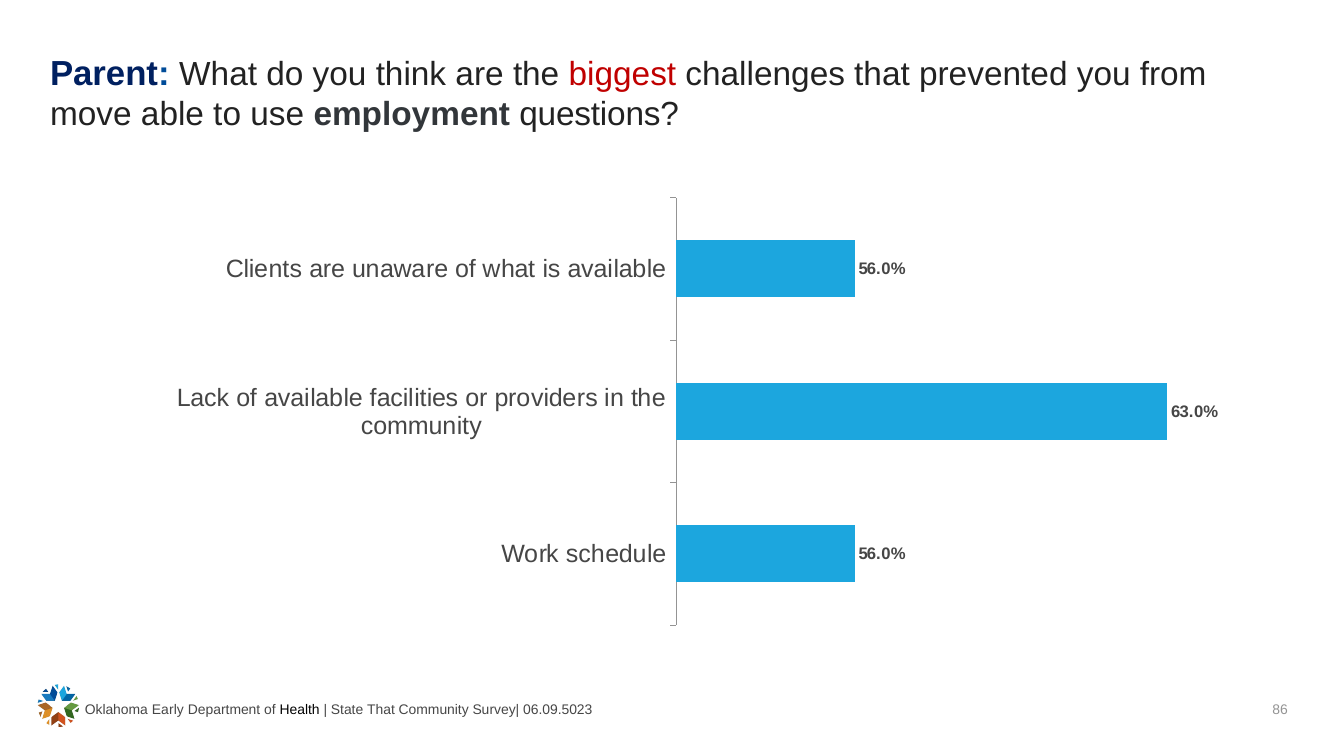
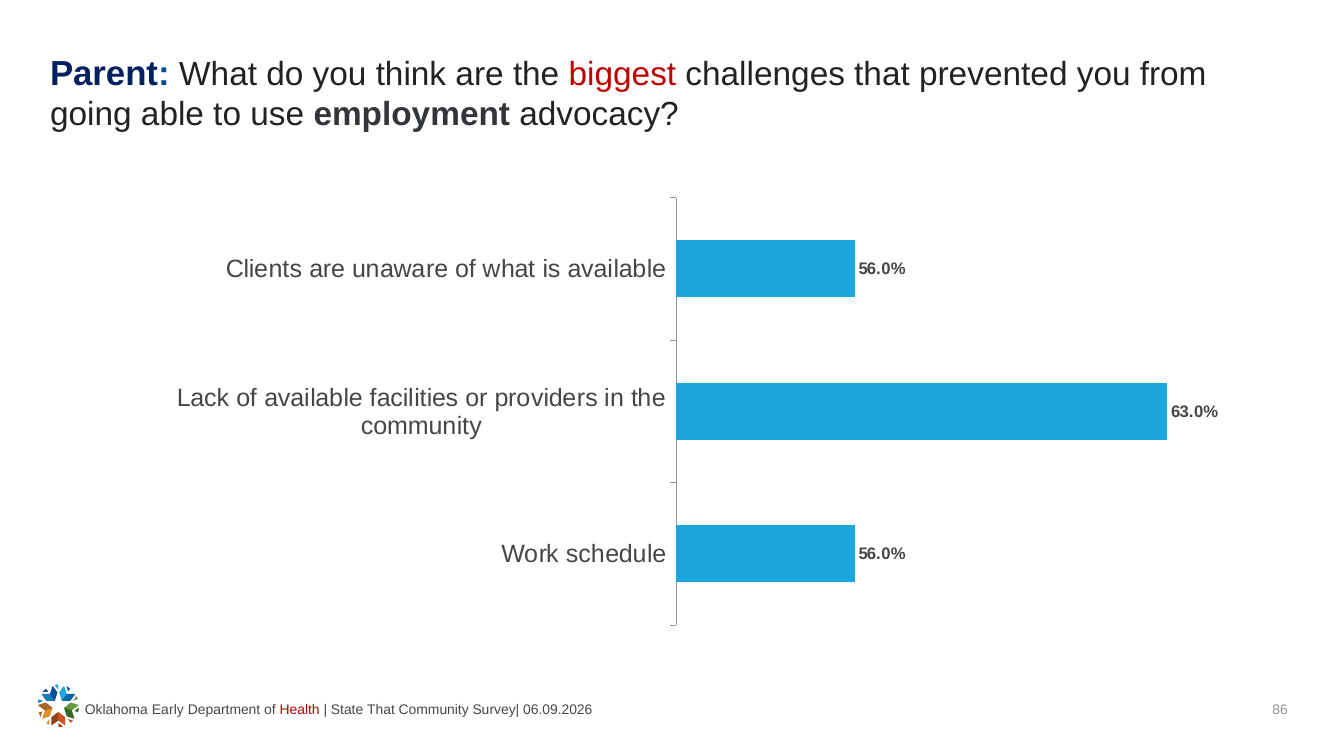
move: move -> going (91, 115)
questions: questions -> advocacy (599, 115)
Health colour: black -> red (300, 710)
06.09.5023: 06.09.5023 -> 06.09.2026 (558, 710)
